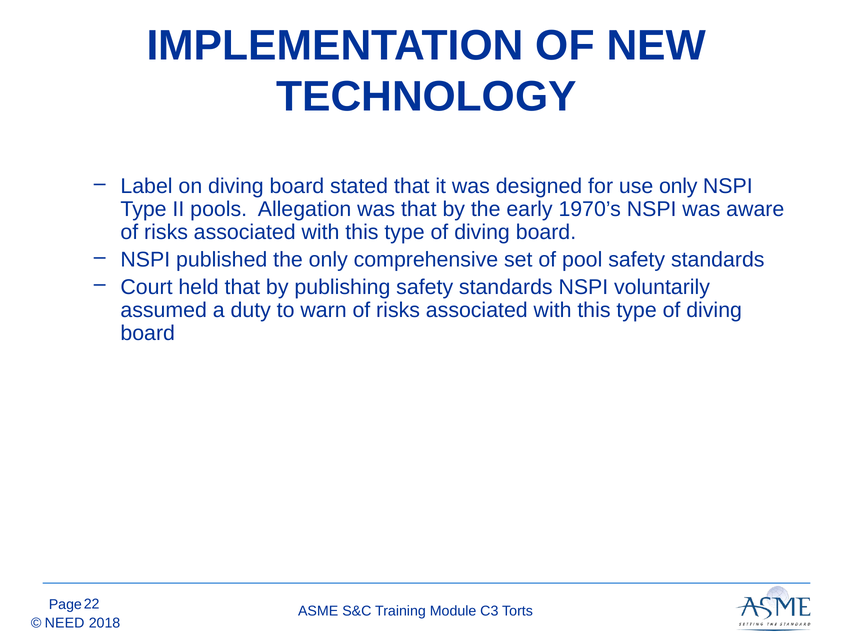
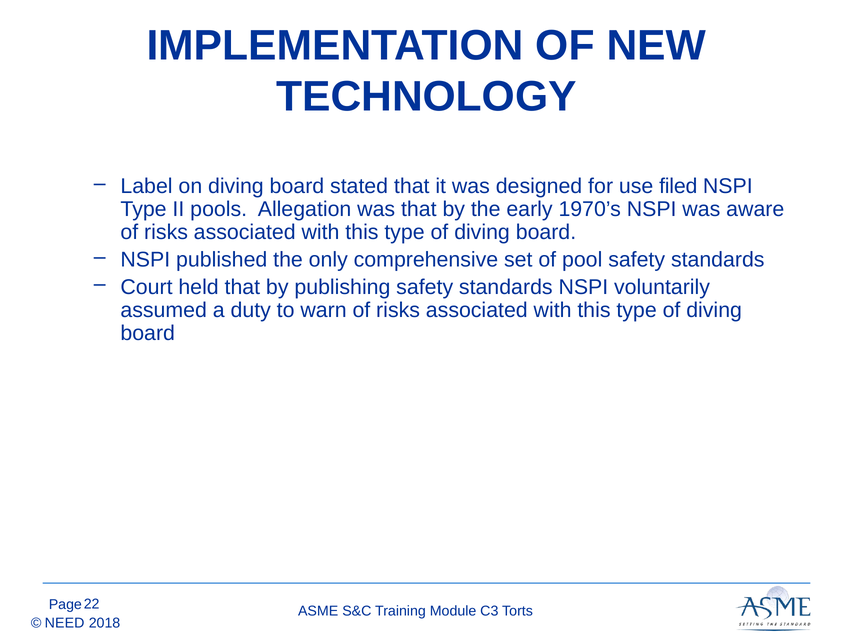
use only: only -> filed (678, 186)
